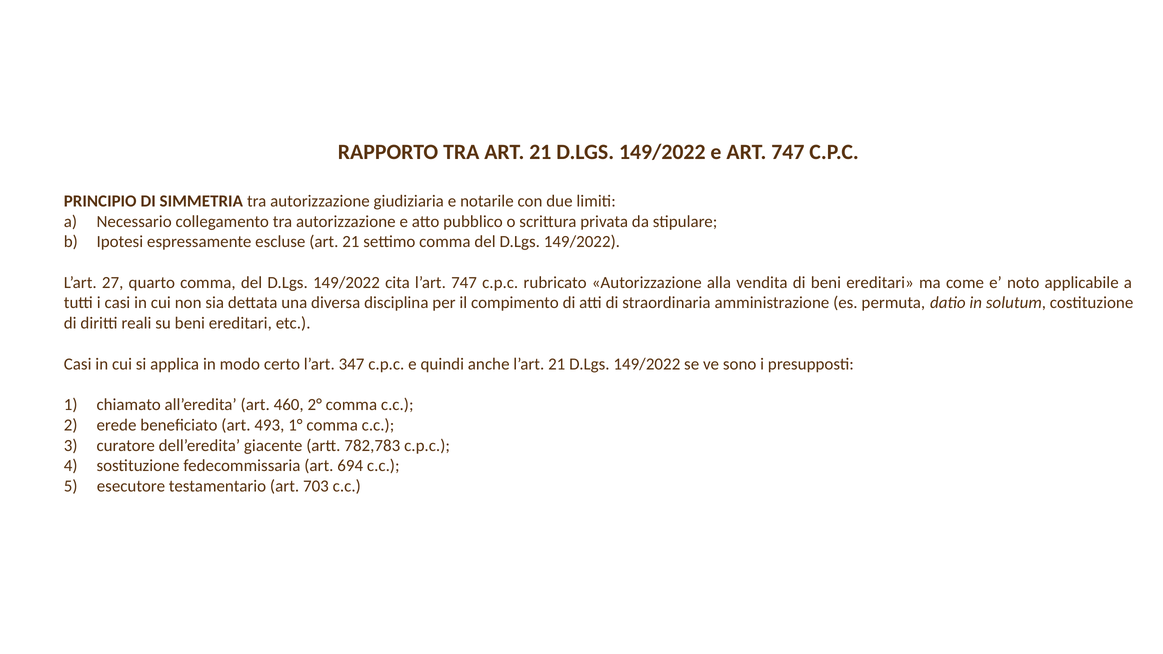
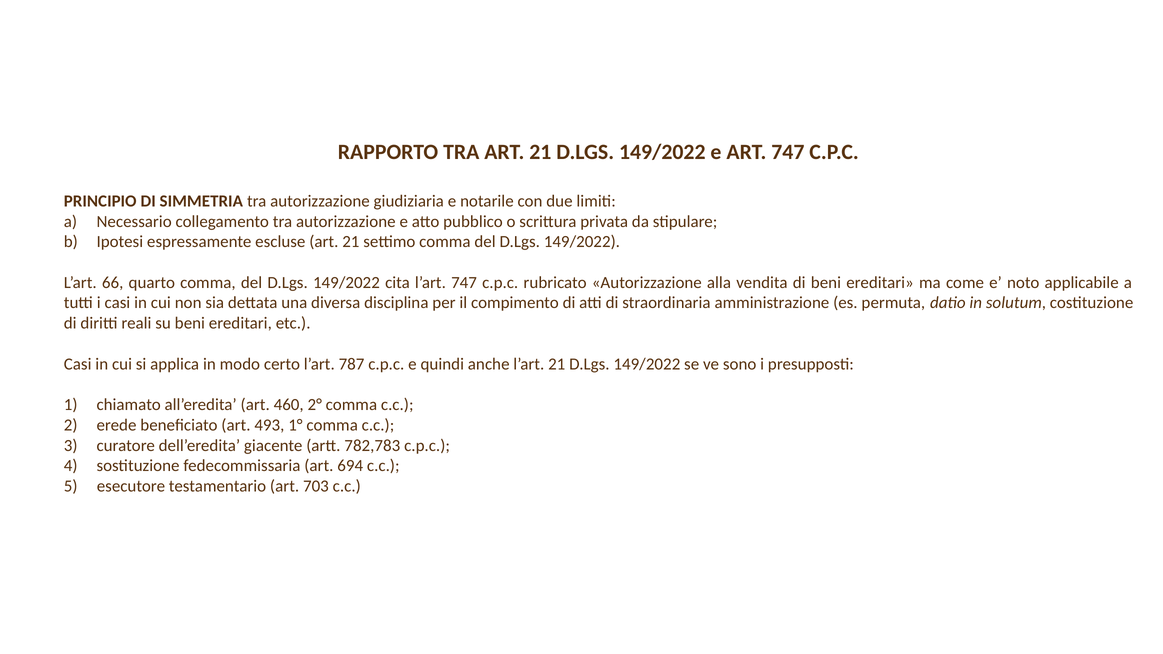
27: 27 -> 66 (113, 283)
347: 347 -> 787 (352, 364)
